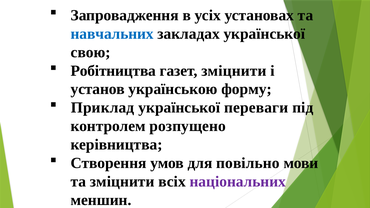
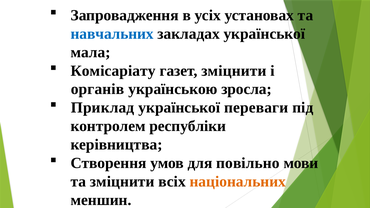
свою: свою -> мала (91, 52)
Робітництва: Робітництва -> Комісаріату (113, 71)
установ: установ -> органів (98, 89)
форму: форму -> зросла (247, 89)
розпущено: розпущено -> республіки (188, 126)
національних colour: purple -> orange (238, 182)
